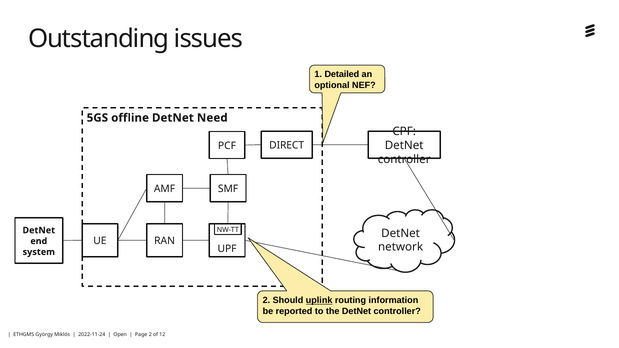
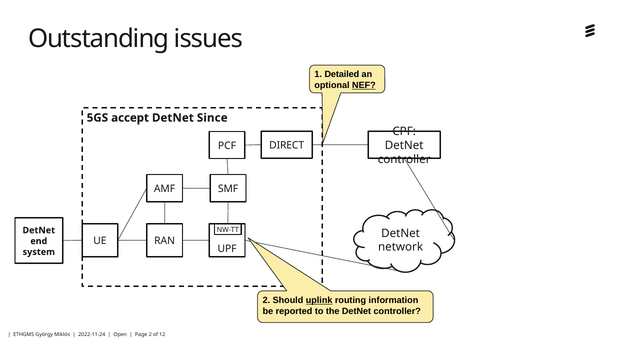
NEF underline: none -> present (364, 85)
offline: offline -> accept (130, 118)
Need: Need -> Since (212, 118)
